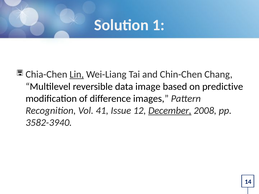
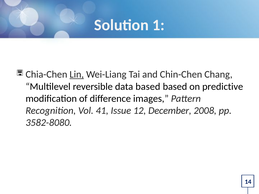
data image: image -> based (148, 87)
December underline: present -> none (170, 111)
3582-3940: 3582-3940 -> 3582-8080 (49, 123)
